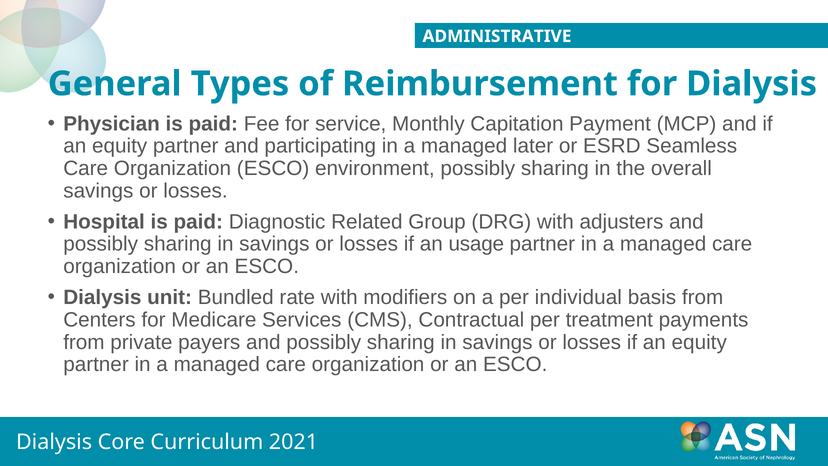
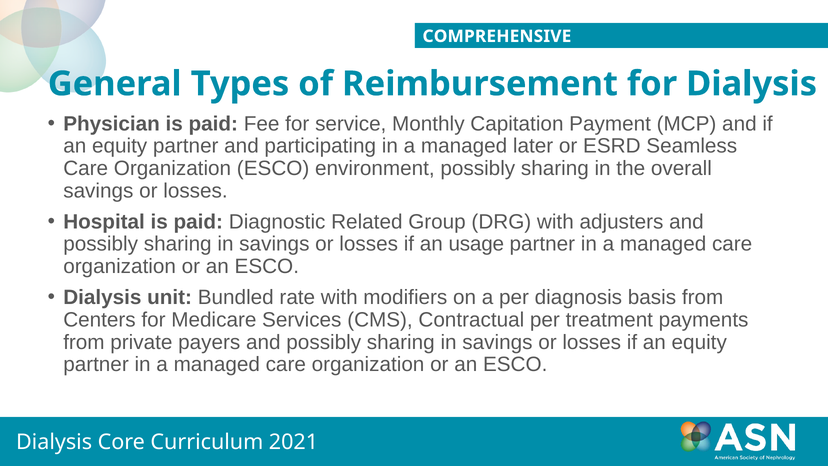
ADMINISTRATIVE: ADMINISTRATIVE -> COMPREHENSIVE (497, 36)
individual: individual -> diagnosis (578, 297)
